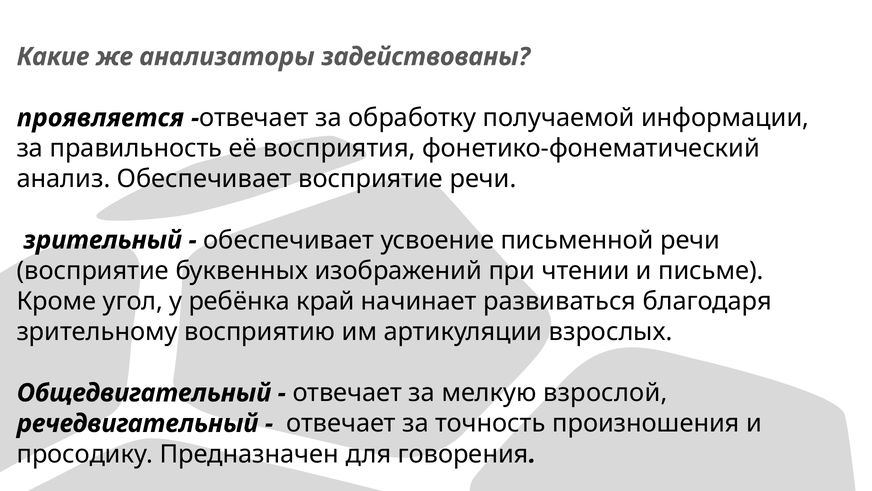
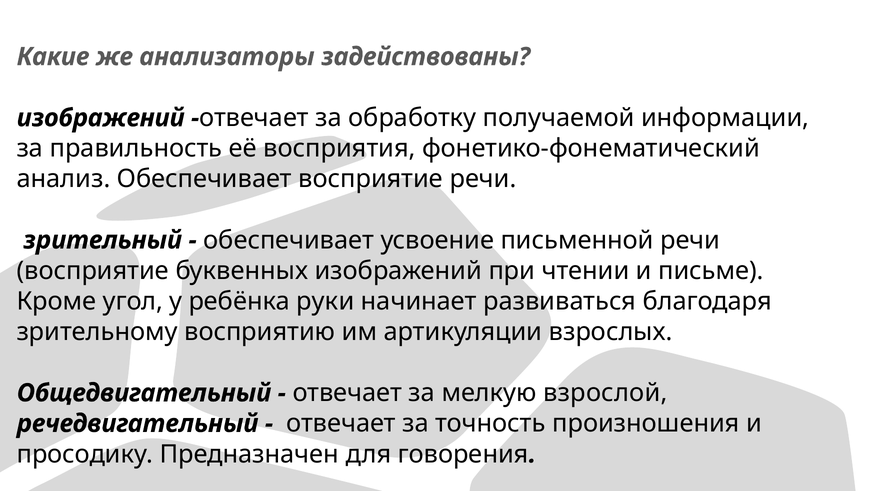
проявляется: проявляется -> изображений (101, 118)
край: край -> руки (325, 301)
